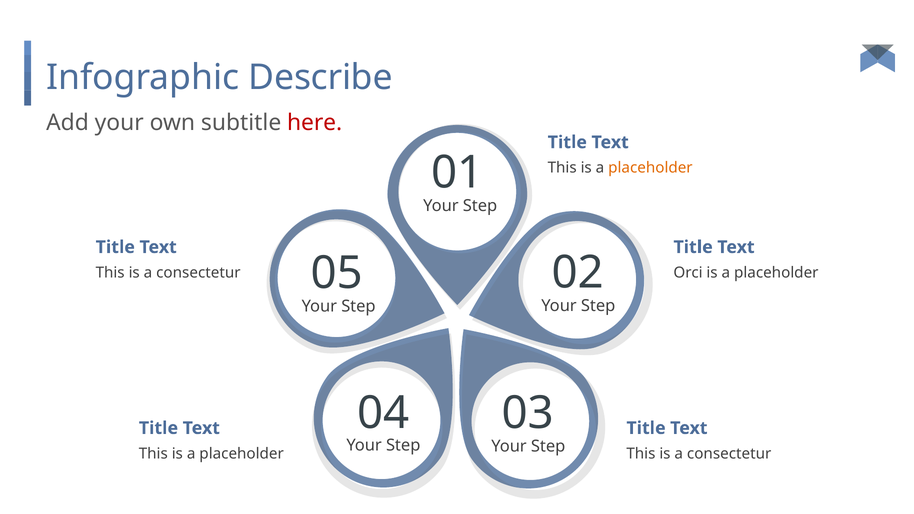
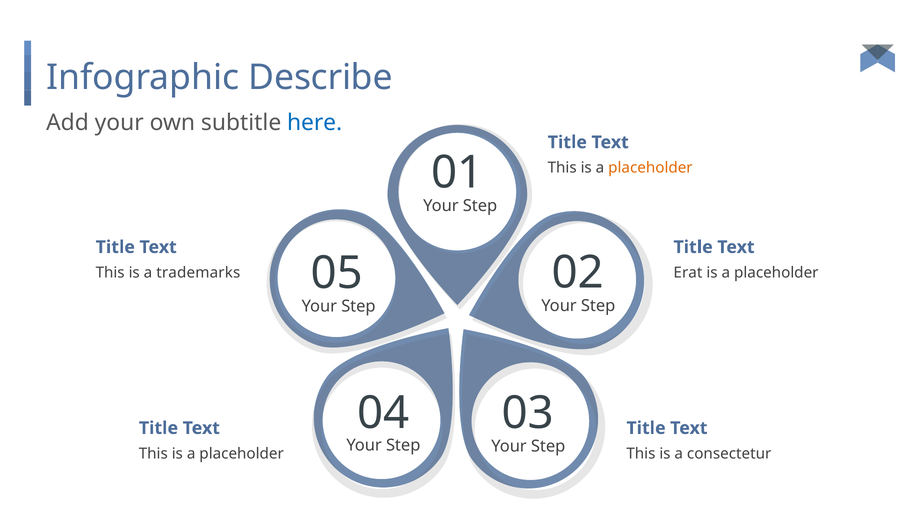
here colour: red -> blue (315, 123)
consectetur: consectetur -> trademarks (198, 273)
Orci: Orci -> Erat (688, 273)
